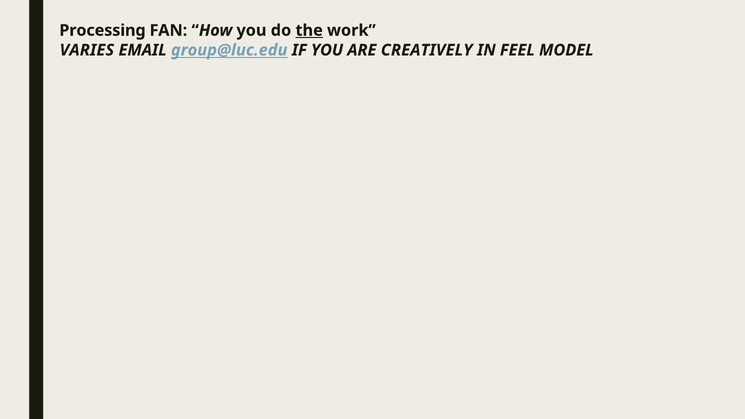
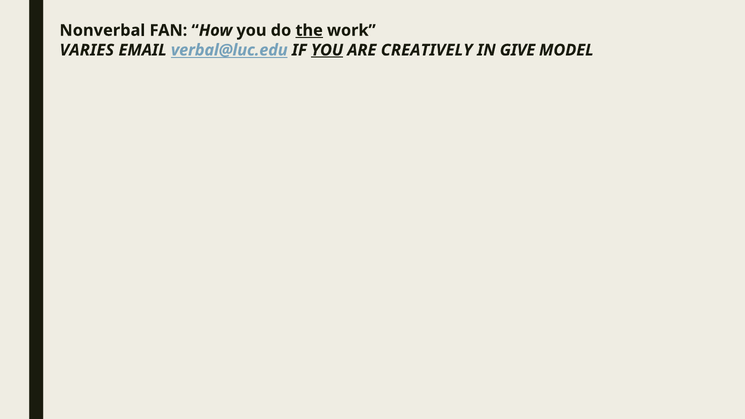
Processing: Processing -> Nonverbal (102, 30)
group@luc.edu: group@luc.edu -> verbal@luc.edu (229, 50)
YOU underline: none -> present (327, 50)
FEEL: FEEL -> GIVE (517, 50)
